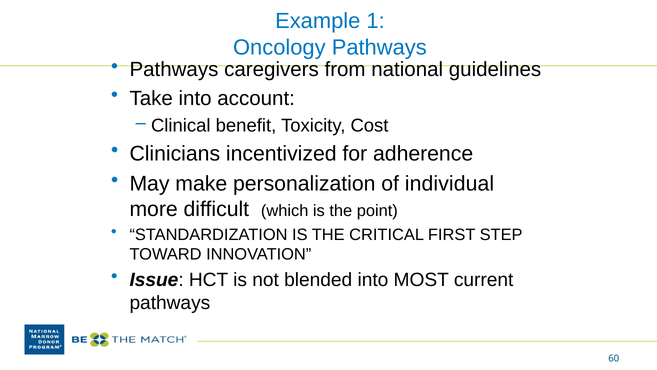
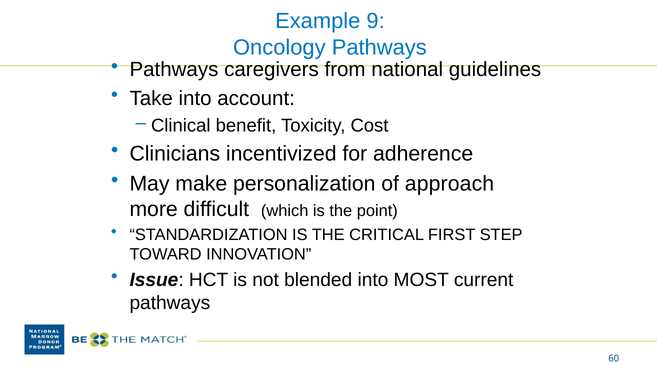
1: 1 -> 9 (376, 21)
individual: individual -> approach (450, 183)
